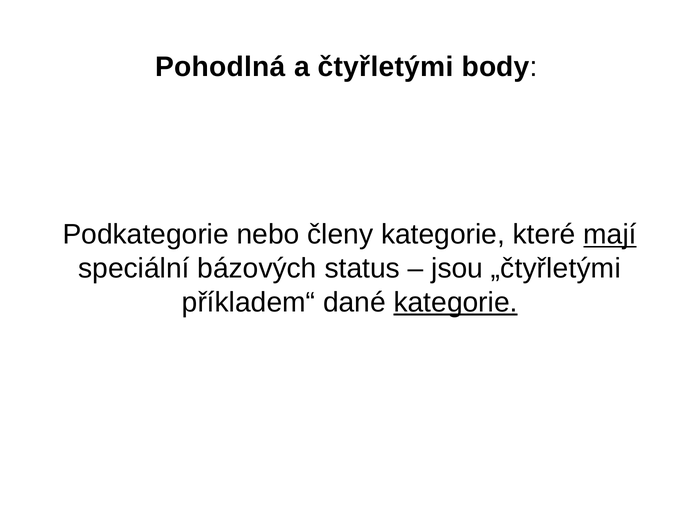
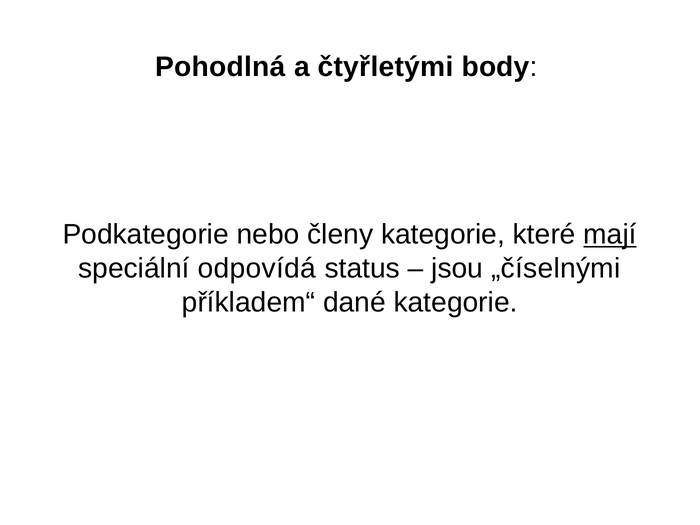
bázových: bázových -> odpovídá (257, 268)
„čtyřletými: „čtyřletými -> „číselnými (556, 268)
kategorie underline: present -> none (456, 302)
